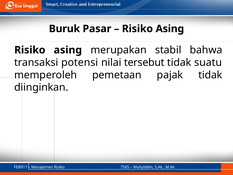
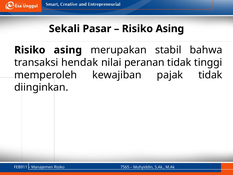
Buruk: Buruk -> Sekali (64, 29)
potensi: potensi -> hendak (80, 62)
tersebut: tersebut -> peranan (144, 62)
suatu: suatu -> tinggi (208, 62)
pemetaan: pemetaan -> kewajiban (117, 75)
